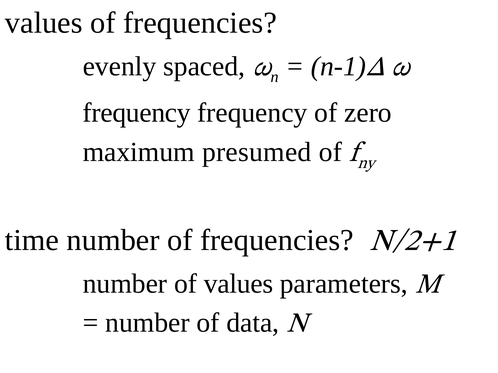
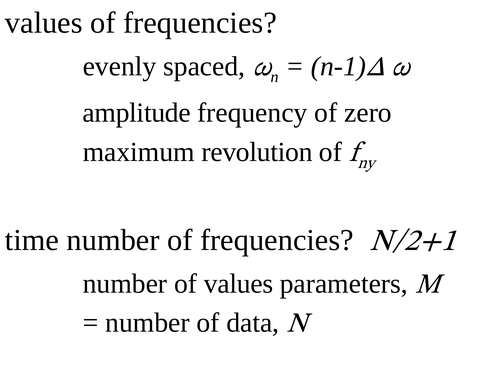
frequency: frequency -> amplitude (137, 113)
presumed: presumed -> revolution (257, 152)
